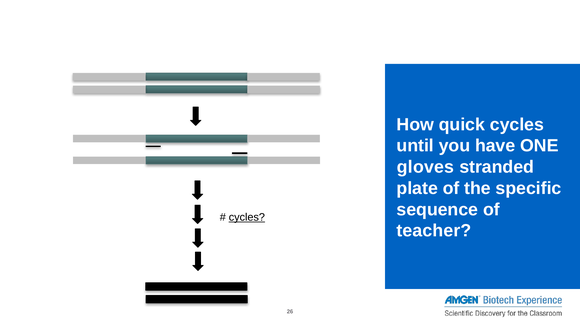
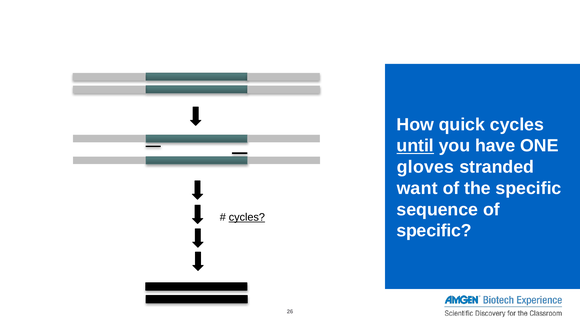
until underline: none -> present (415, 146)
plate: plate -> want (417, 188)
teacher: teacher -> specific (434, 231)
